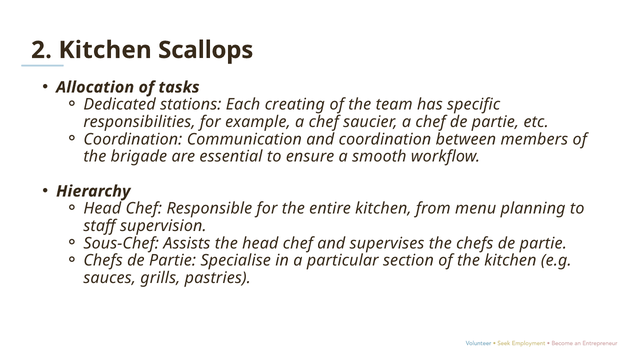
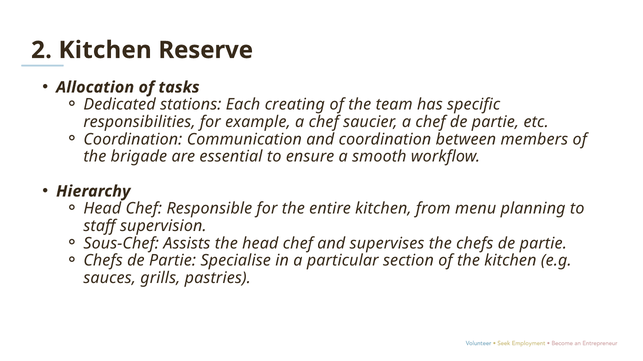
Scallops: Scallops -> Reserve (206, 50)
